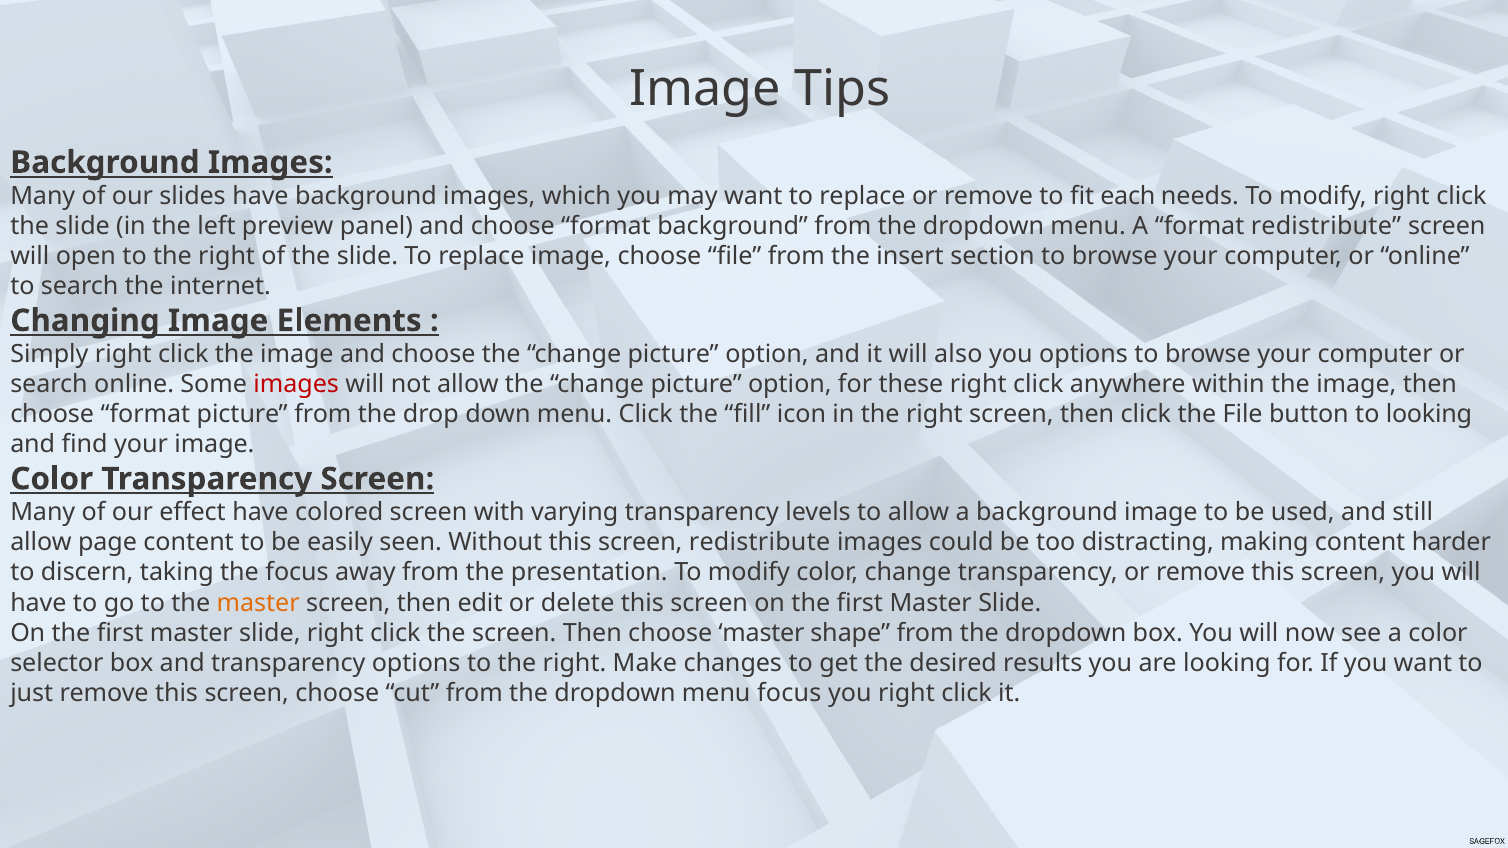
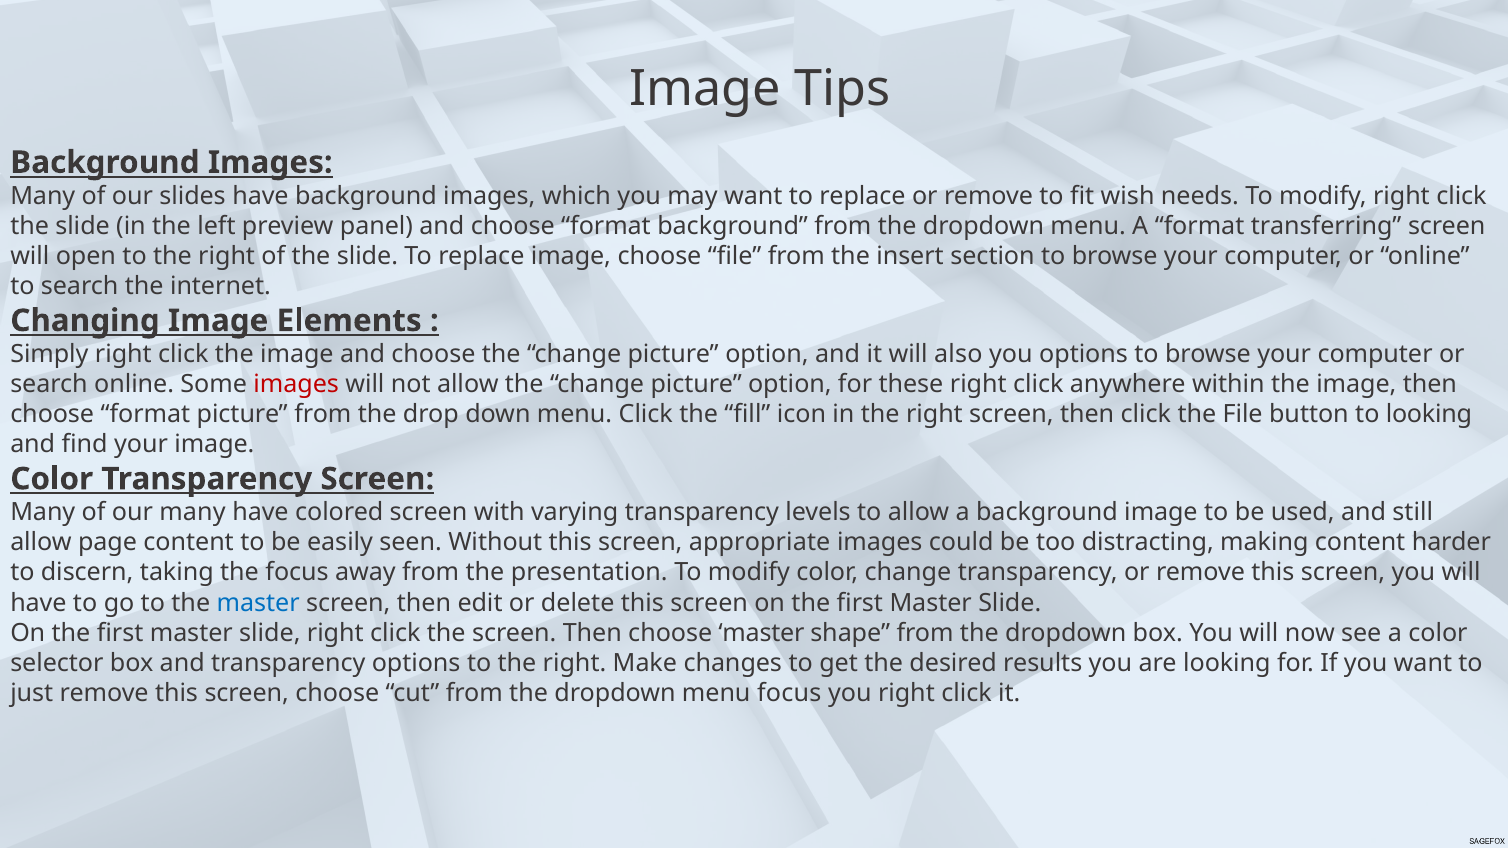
each: each -> wish (1128, 196)
format redistribute: redistribute -> transferring (1326, 226)
our effect: effect -> many (192, 513)
screen redistribute: redistribute -> appropriate (760, 543)
master colour: orange -> blue (258, 603)
